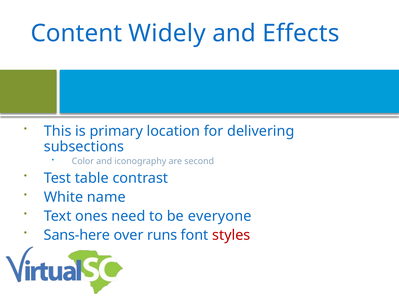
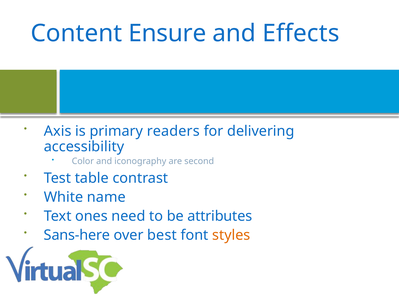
Widely: Widely -> Ensure (167, 33)
This: This -> Axis (58, 131)
location: location -> readers (173, 131)
subsections: subsections -> accessibility (84, 147)
everyone: everyone -> attributes (220, 216)
runs: runs -> best (162, 235)
styles colour: red -> orange (231, 235)
